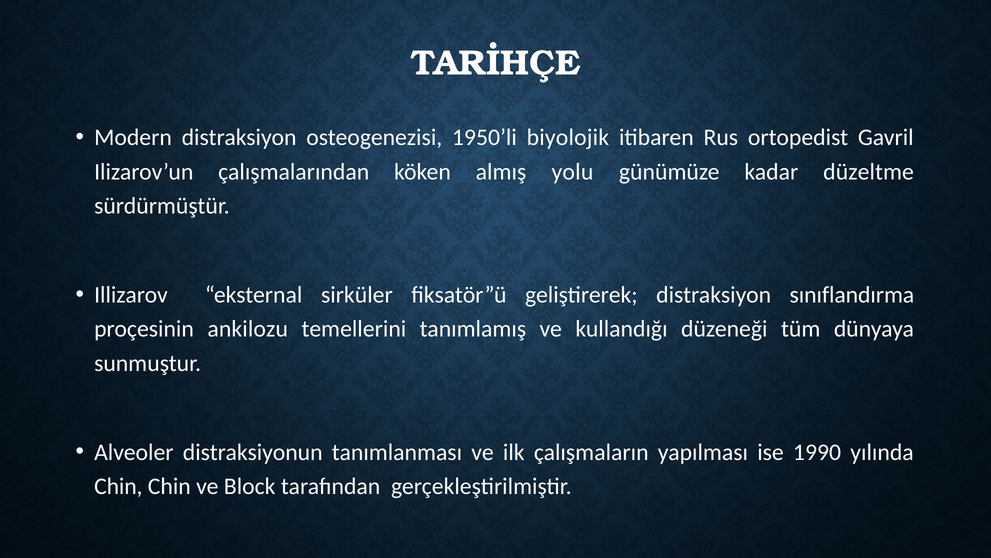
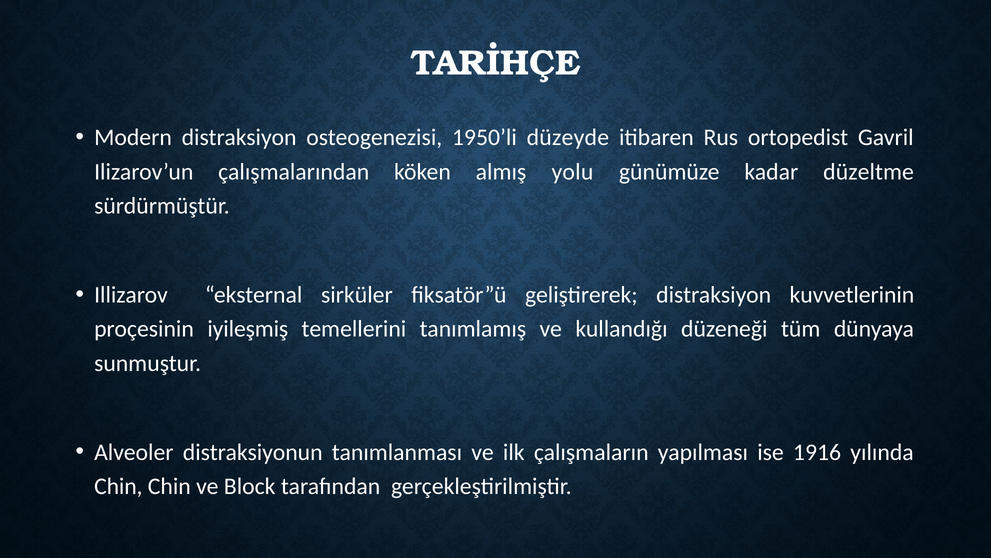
biyolojik: biyolojik -> düzeyde (568, 137)
sınıflandırma: sınıflandırma -> kuvvetlerinin (852, 295)
ankilozu: ankilozu -> iyileşmiş (248, 329)
1990: 1990 -> 1916 (817, 452)
